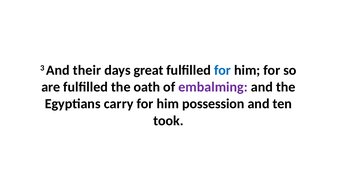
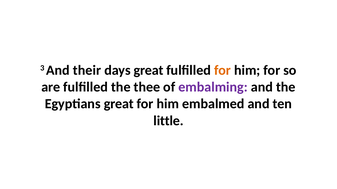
for colour: blue -> orange (223, 70)
oath: oath -> thee (147, 87)
Egyptians carry: carry -> great (119, 104)
possession: possession -> embalmed (213, 104)
took: took -> little (169, 121)
